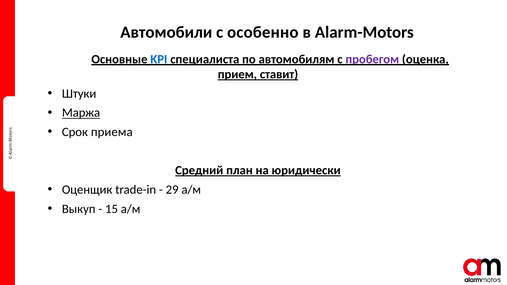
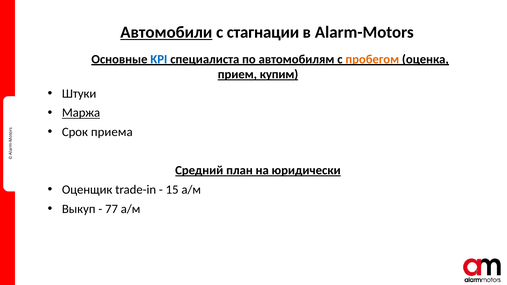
Автомобили underline: none -> present (166, 32)
особенно: особенно -> стагнации (263, 32)
пробегом colour: purple -> orange (372, 59)
ставит: ставит -> купим (279, 74)
29: 29 -> 15 (172, 190)
15: 15 -> 77 (112, 209)
